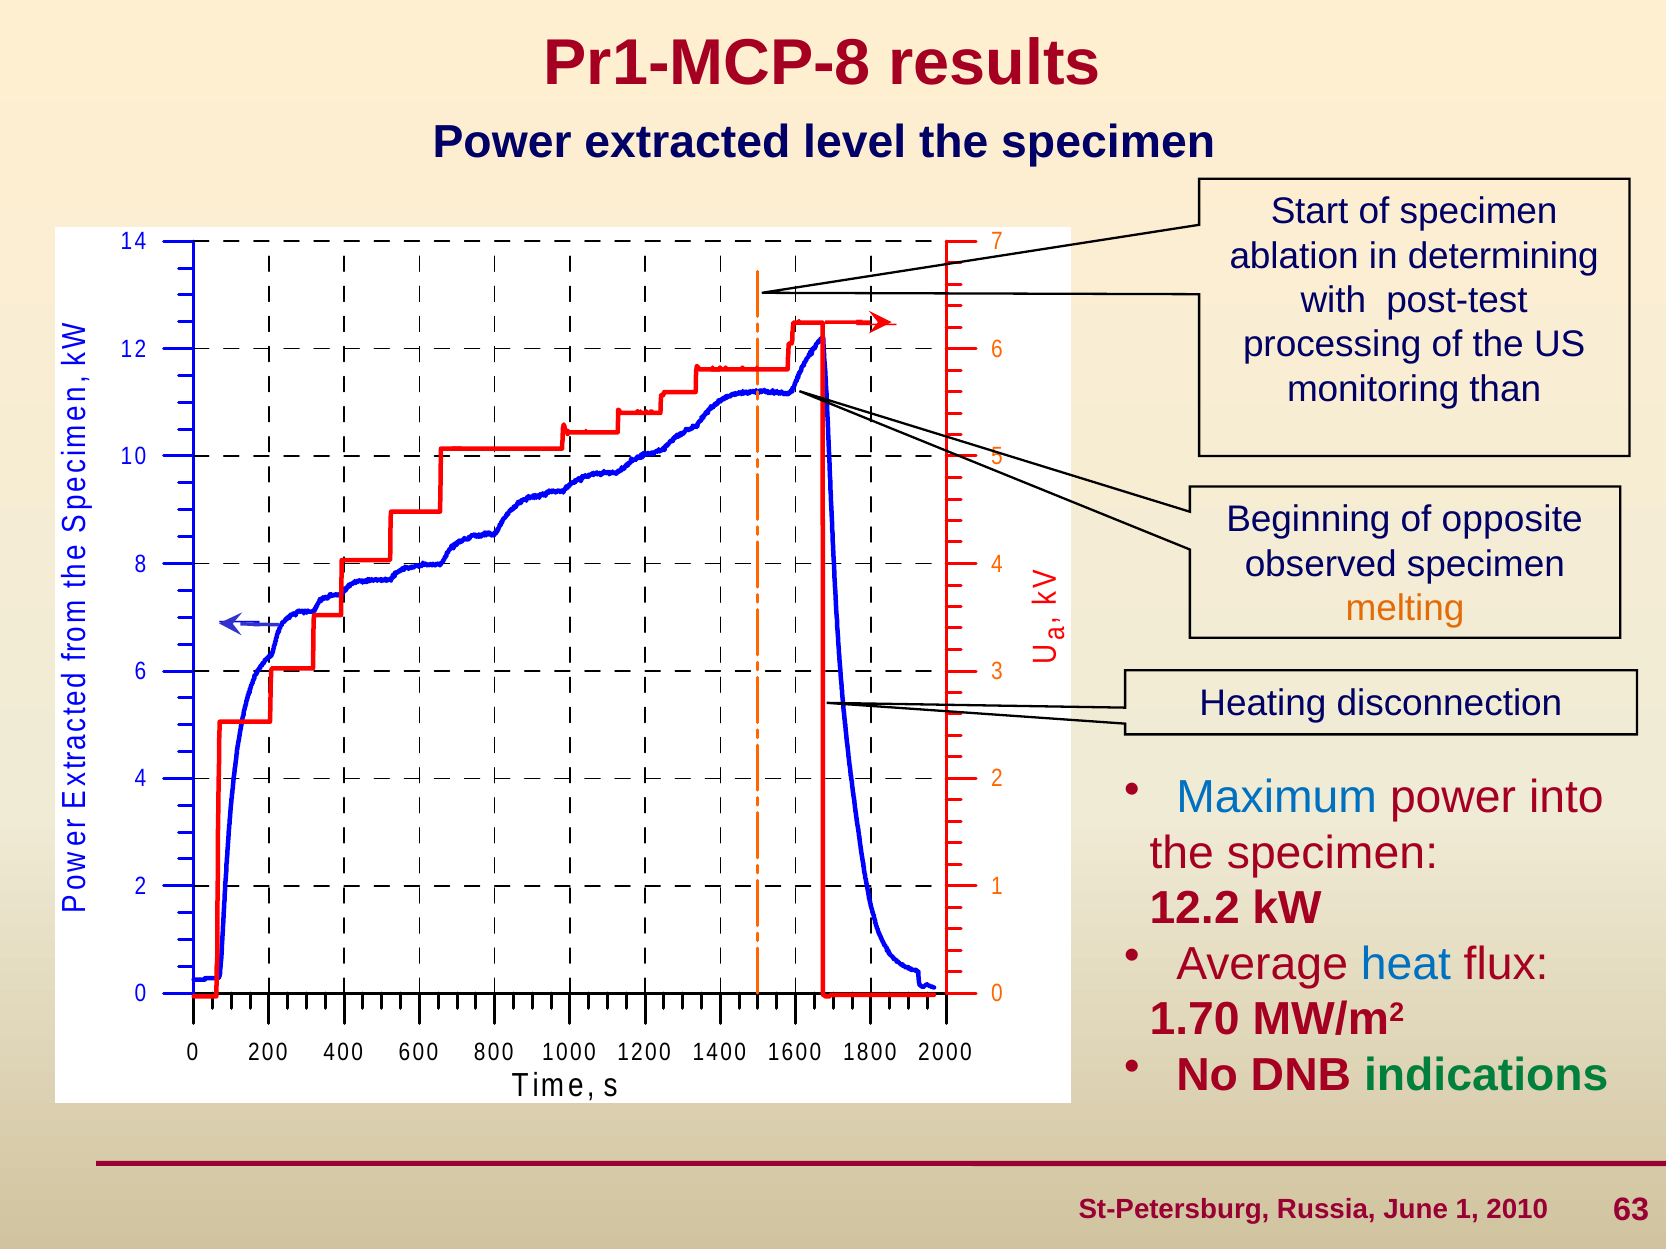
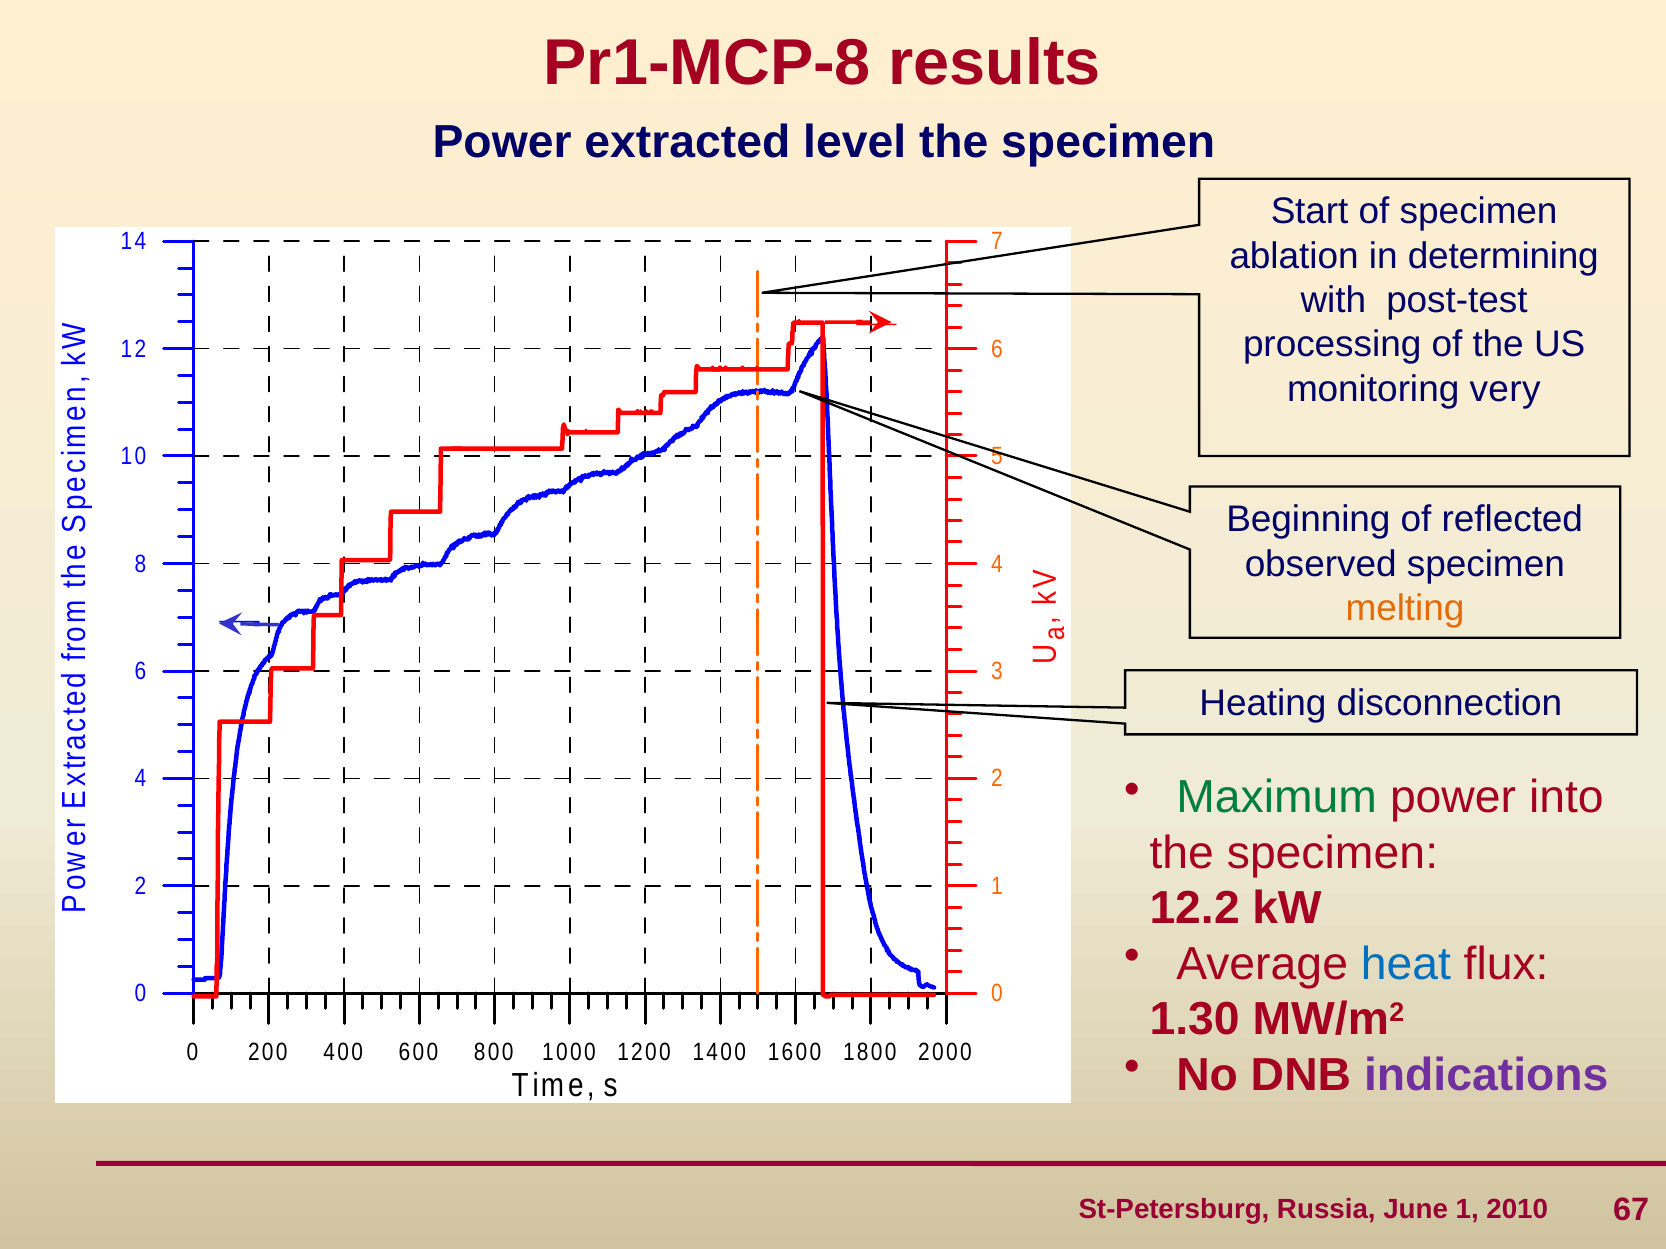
than: than -> very (1505, 389)
opposite: opposite -> reflected (1512, 520)
Maximum colour: blue -> green (1277, 798)
1.70: 1.70 -> 1.30 (1195, 1020)
indications colour: green -> purple (1486, 1076)
63: 63 -> 67 (1631, 1210)
